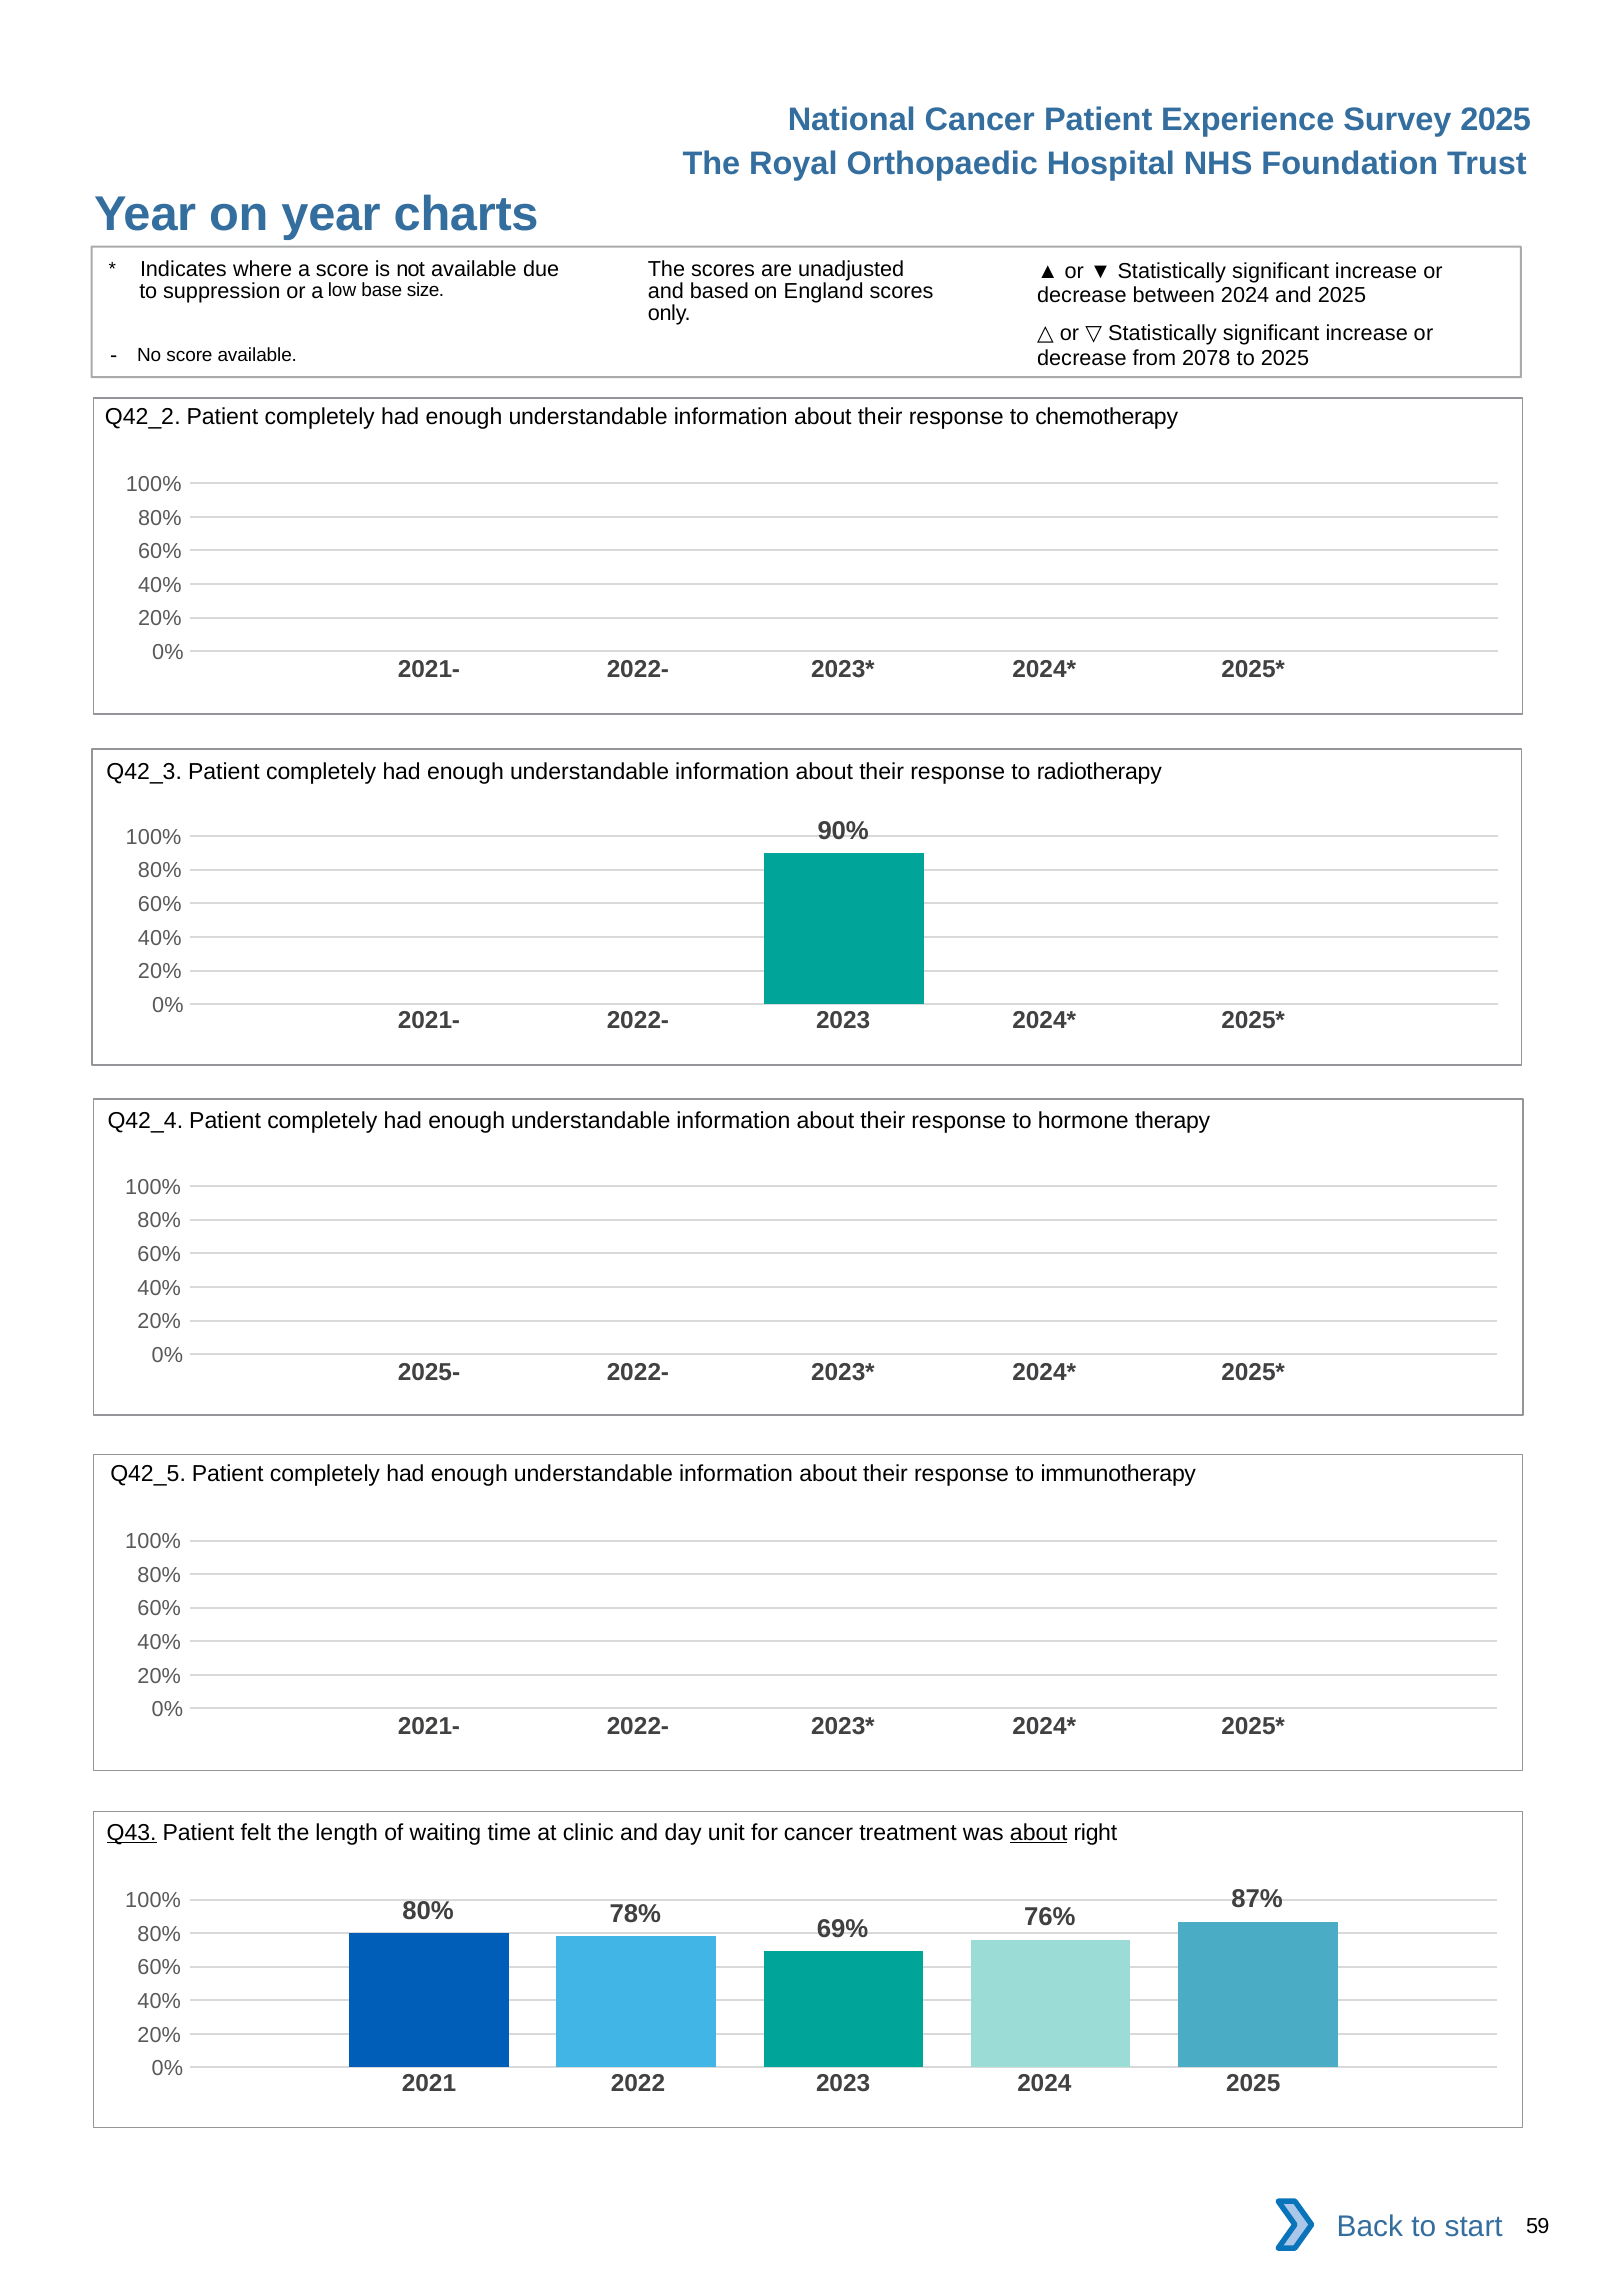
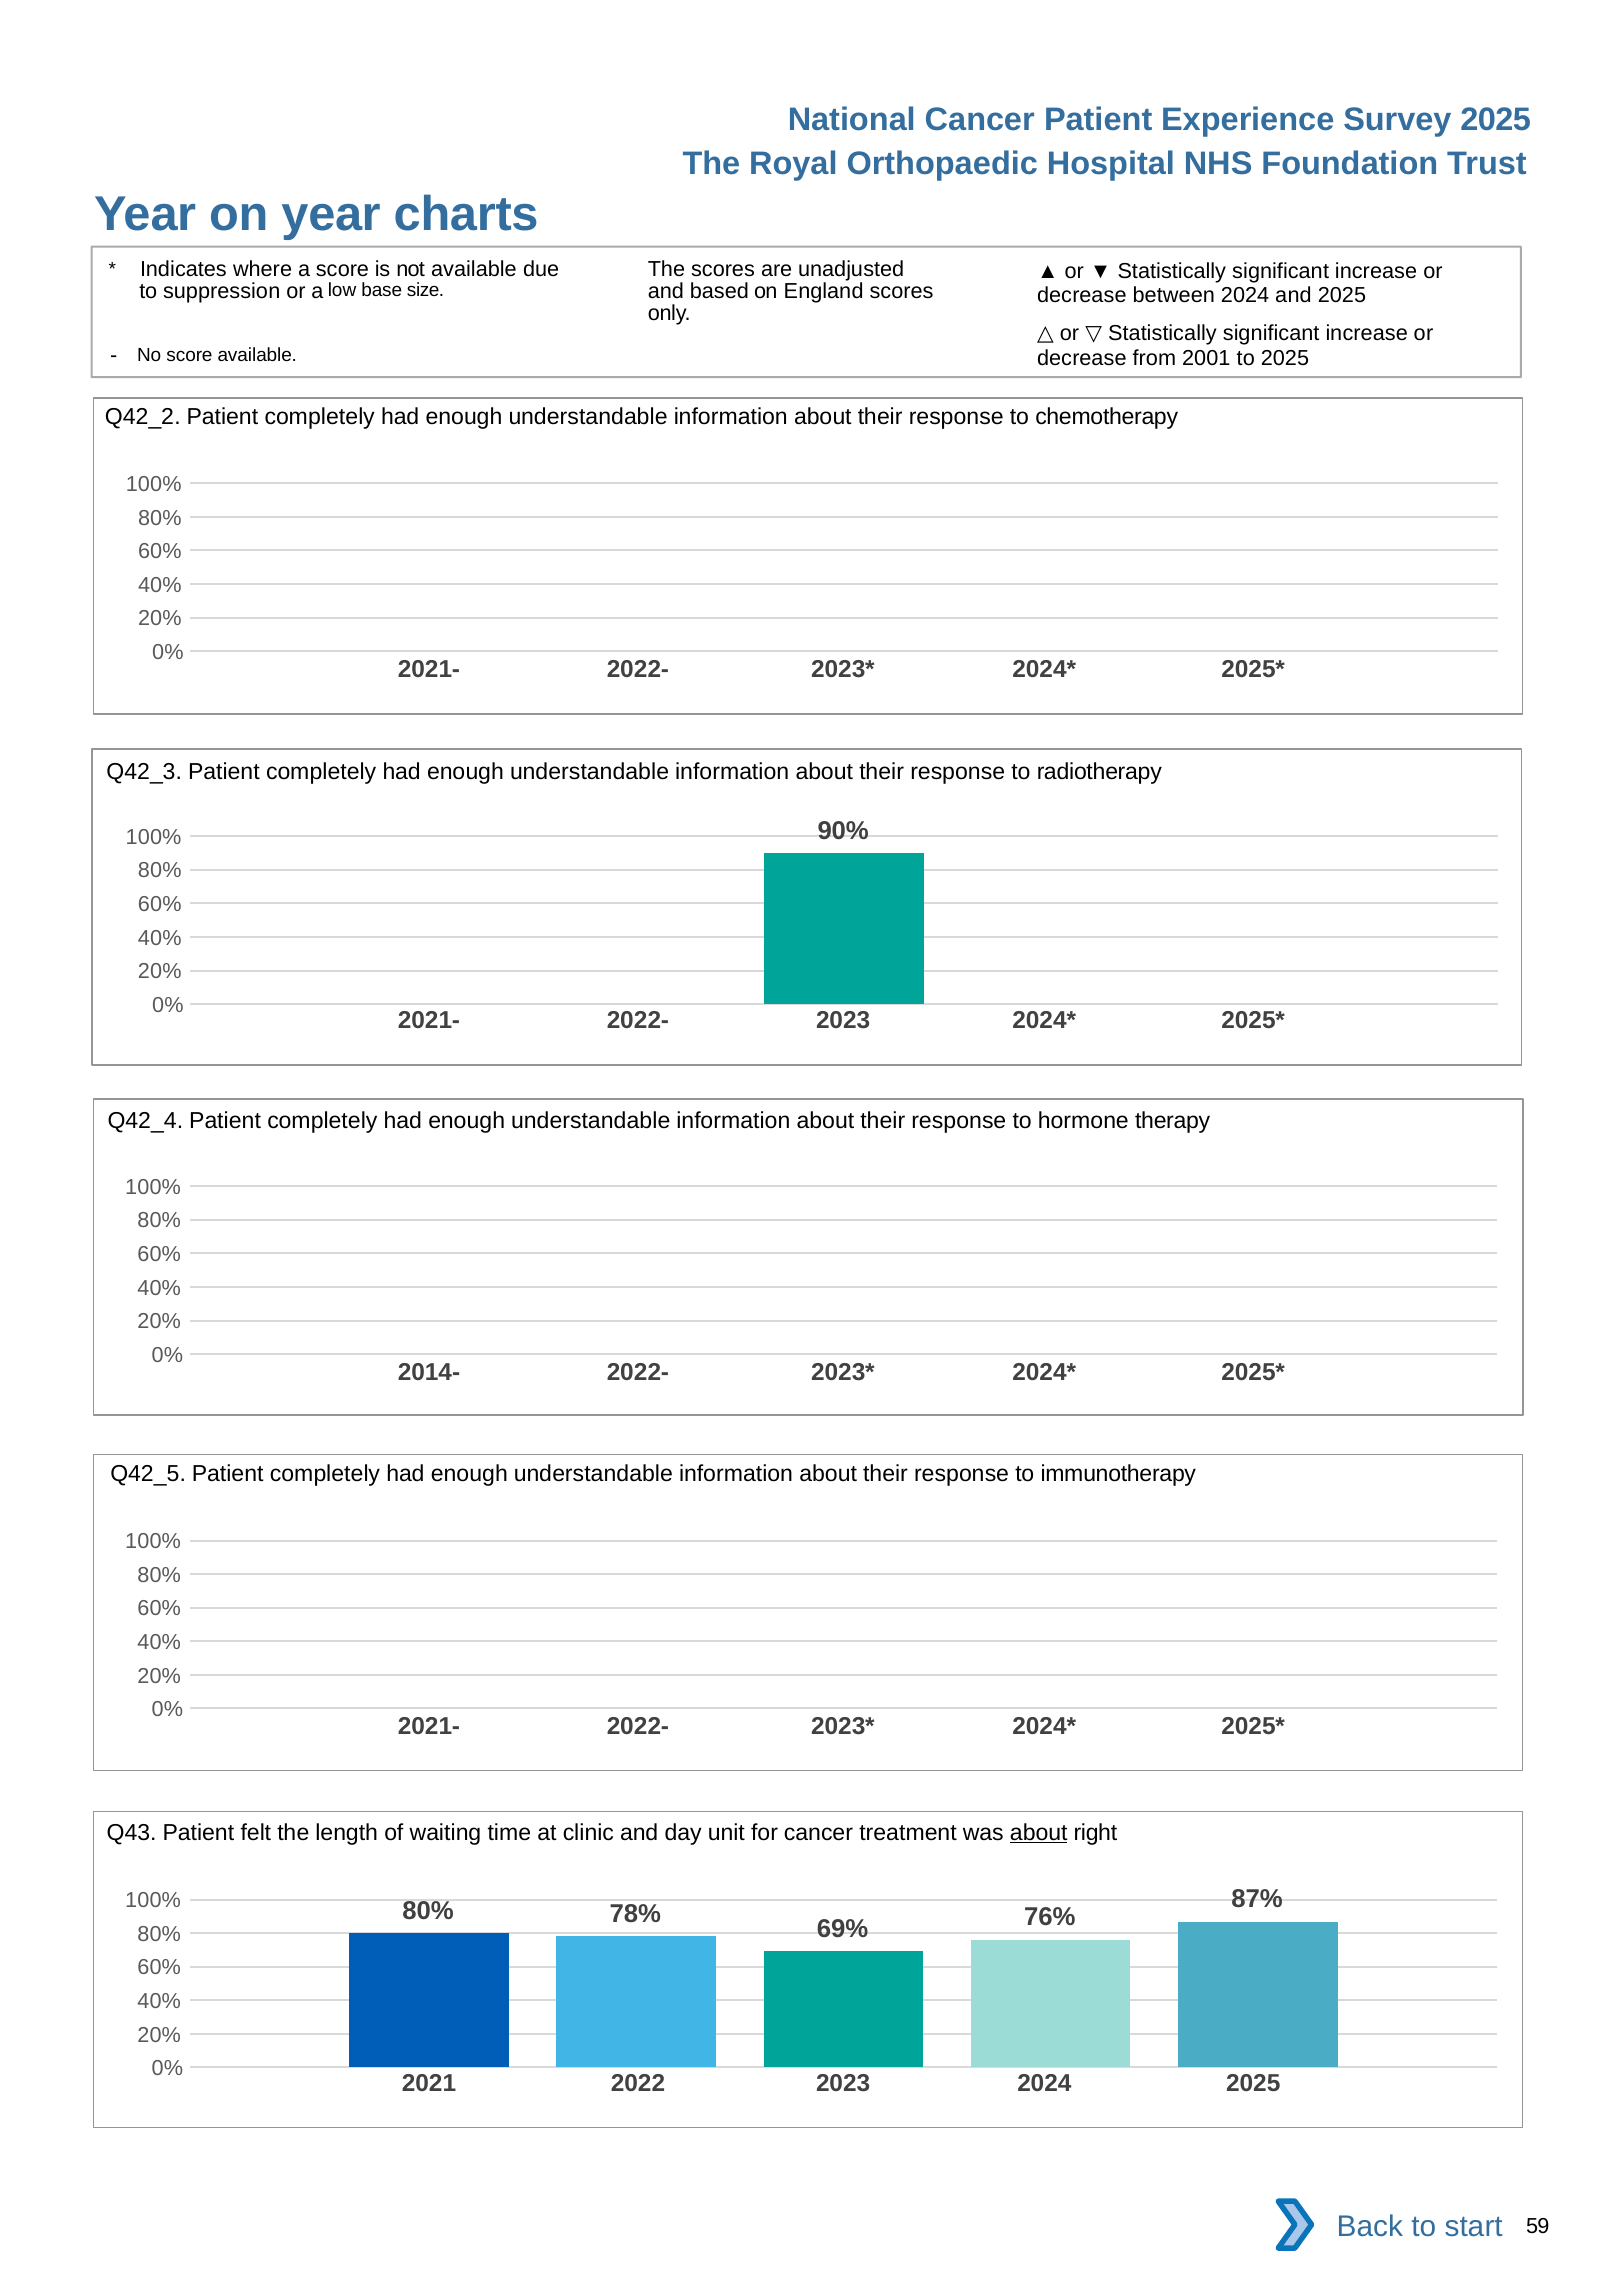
2078: 2078 -> 2001 (1206, 358)
2025-: 2025- -> 2014- (429, 1372)
Q43 underline: present -> none (132, 1832)
